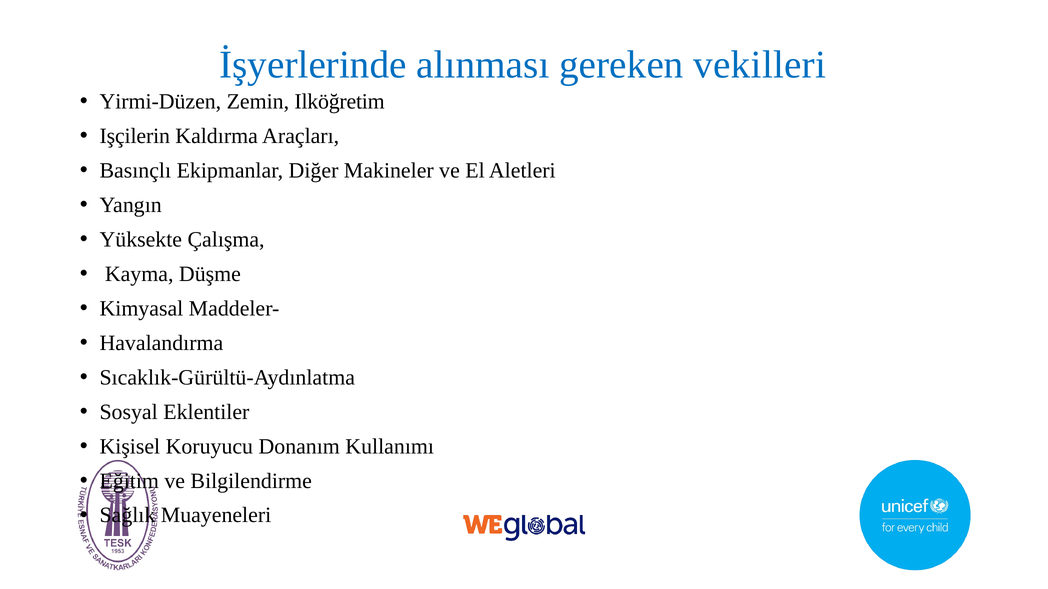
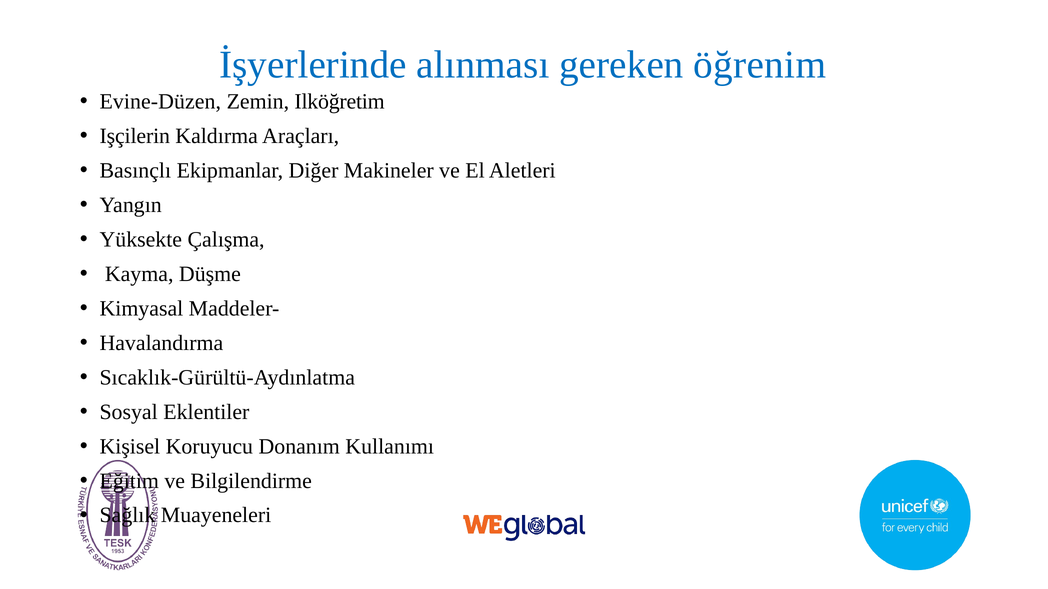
vekilleri: vekilleri -> öğrenim (760, 65)
Yirmi-Düzen: Yirmi-Düzen -> Evine-Düzen (160, 102)
